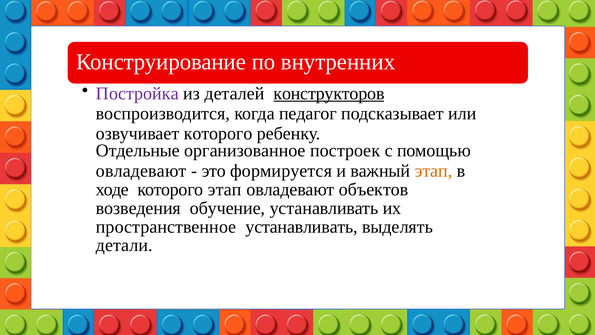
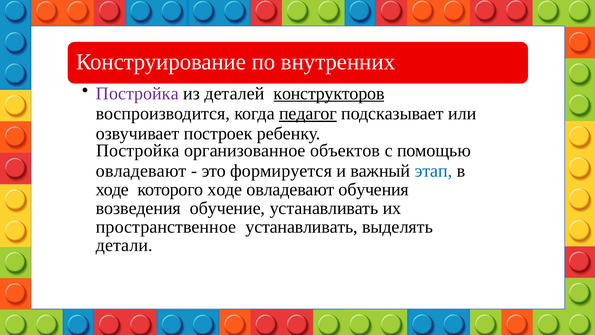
педагог underline: none -> present (308, 114)
озвучивает которого: которого -> построек (218, 134)
Отдельные: Отдельные -> Постройка (138, 151)
построек: построек -> объектов (345, 151)
этап colour: orange -> blue (433, 171)
которого этап: этап -> ходе (225, 189)
объектов: объектов -> обучения (374, 189)
